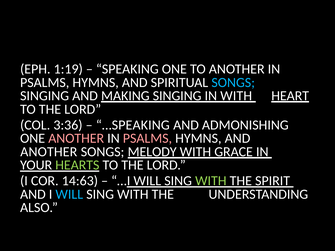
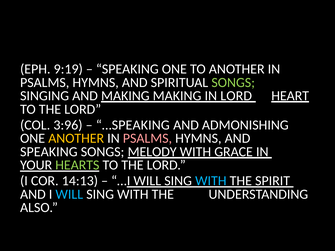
1:19: 1:19 -> 9:19 (68, 69)
SONGS colour: light blue -> light green (233, 82)
MAKING SINGING: SINGING -> MAKING (177, 96)
IN WITH: WITH -> LORD (236, 96)
3:36: 3:36 -> 3:96 (68, 125)
ANOTHER colour: pink -> yellow (76, 138)
ANOTHER: ANOTHER -> SPEAKING (49, 152)
14:63: 14:63 -> 14:13 (80, 181)
WITH colour: light green -> light blue (211, 181)
